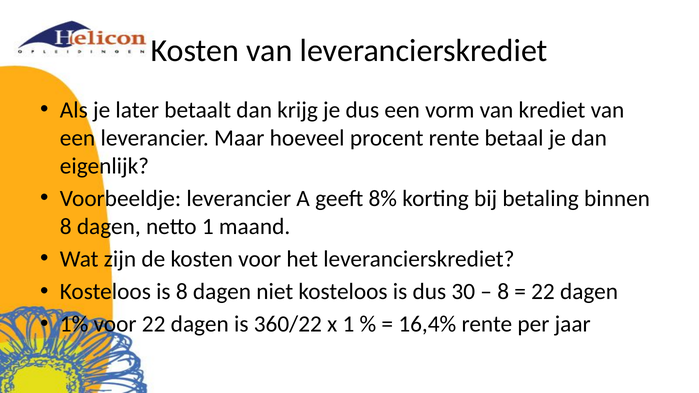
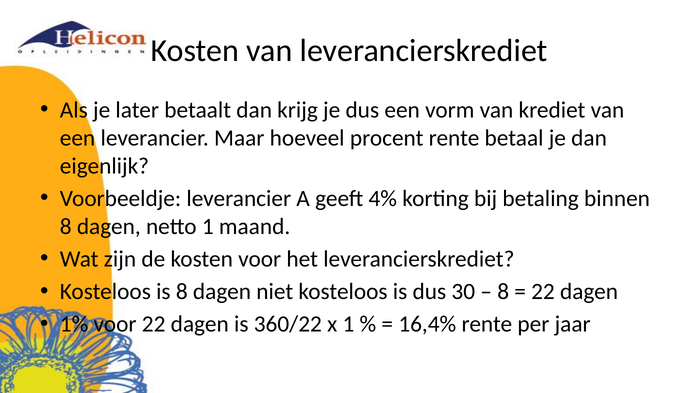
8%: 8% -> 4% (383, 199)
